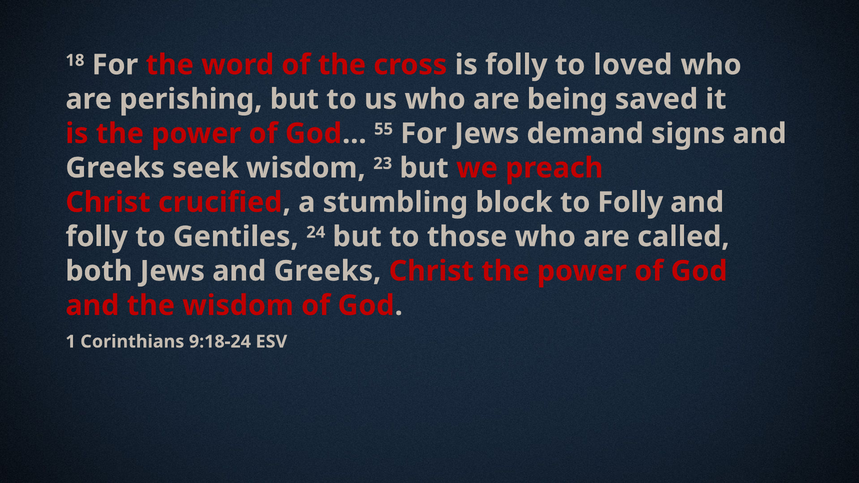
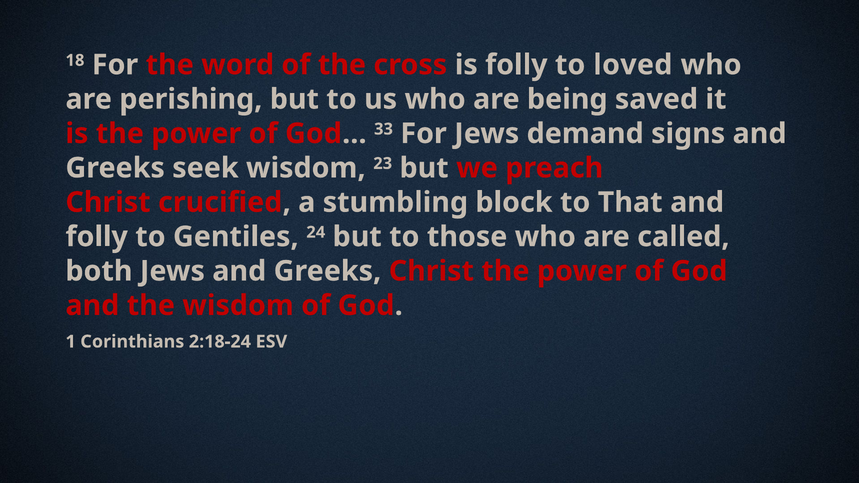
55: 55 -> 33 (384, 129)
to Folly: Folly -> That (630, 202)
9:18-24: 9:18-24 -> 2:18-24 (220, 342)
